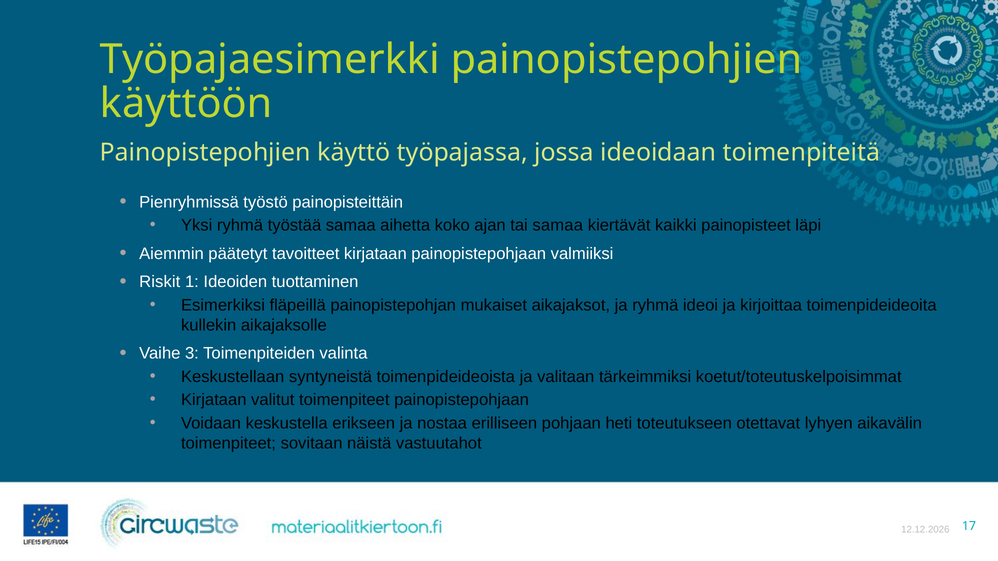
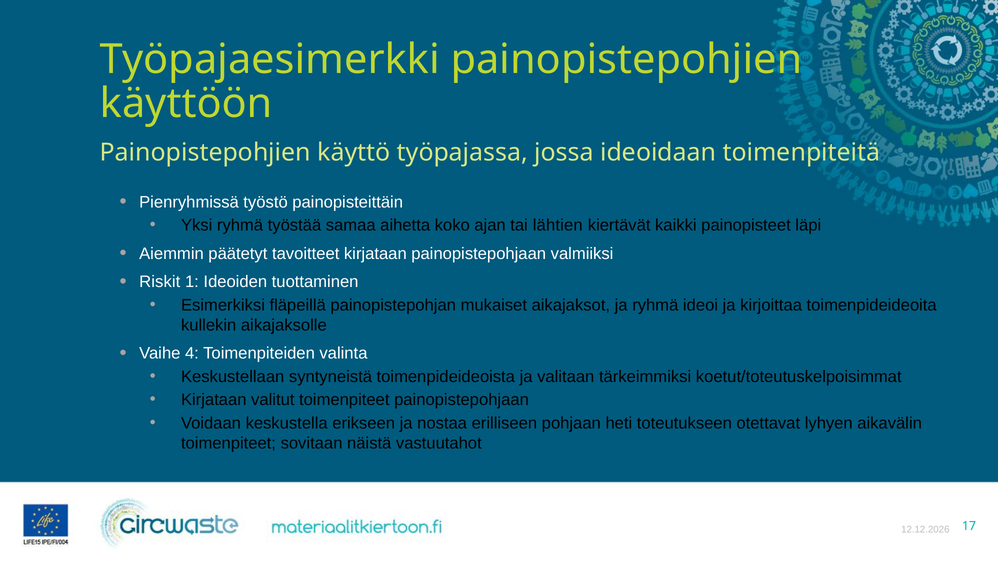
tai samaa: samaa -> lähtien (558, 225)
3: 3 -> 4 (192, 354)
